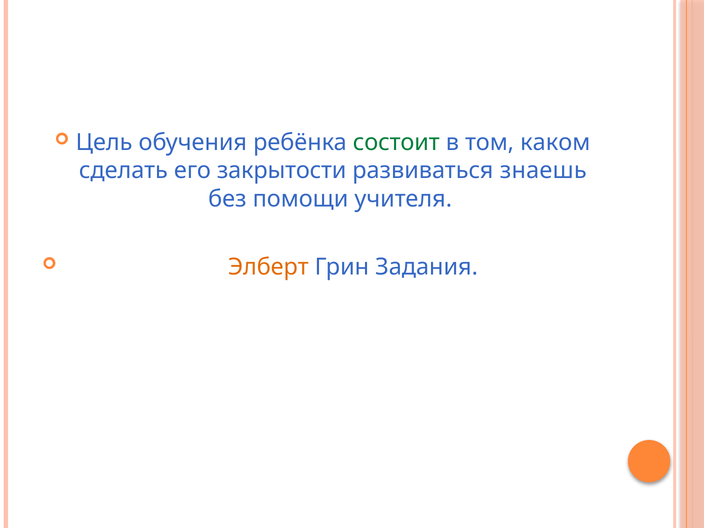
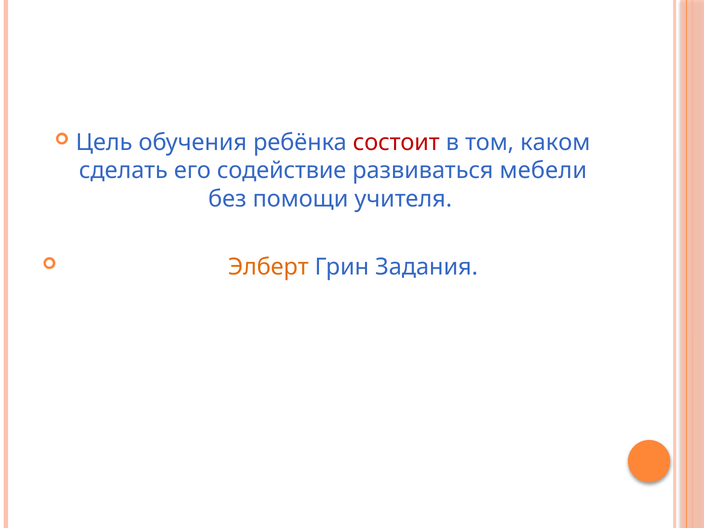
состоит colour: green -> red (396, 142)
закрытости: закрытости -> содействие (282, 171)
знаешь: знаешь -> мебели (543, 171)
